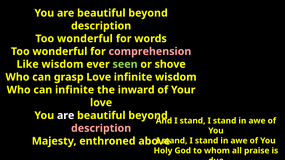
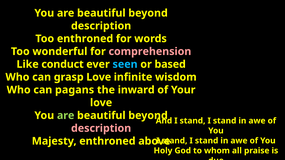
wonderful: wonderful -> enthroned (85, 39)
Like wisdom: wisdom -> conduct (63, 64)
seen colour: light green -> light blue (125, 64)
shove: shove -> based (170, 64)
can infinite: infinite -> pagans (75, 90)
are colour: white -> light green (66, 116)
